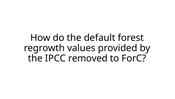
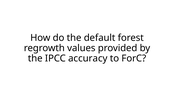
removed: removed -> accuracy (88, 58)
